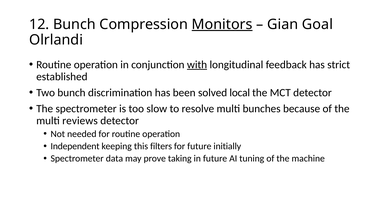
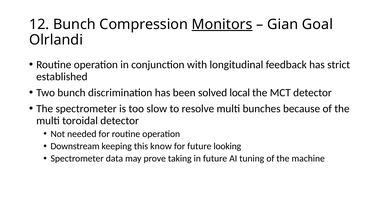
with underline: present -> none (197, 65)
reviews: reviews -> toroidal (80, 121)
Independent: Independent -> Downstream (75, 146)
filters: filters -> know (161, 146)
initially: initially -> looking (227, 146)
